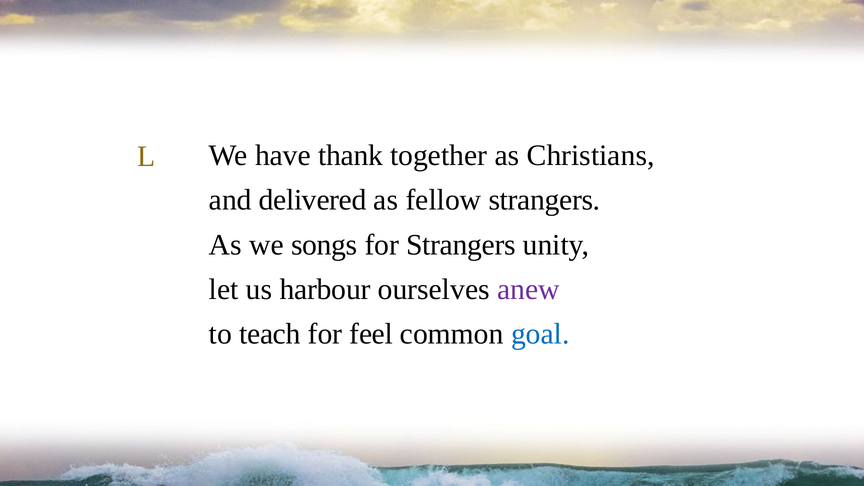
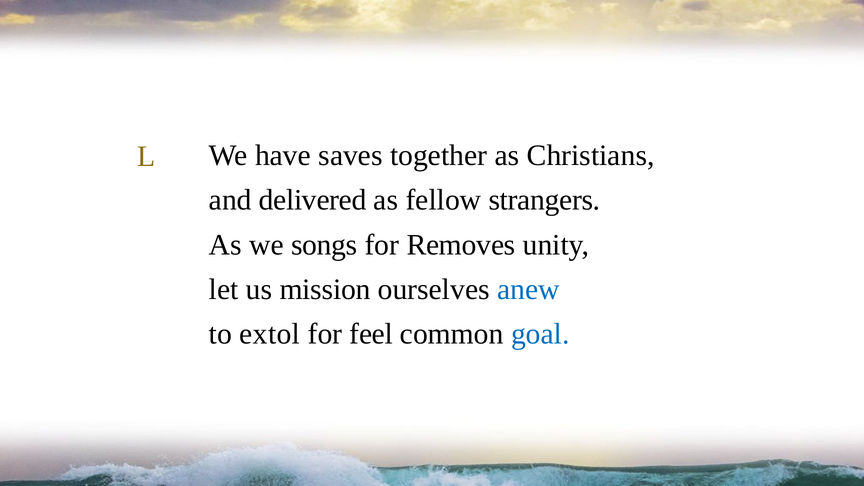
thank: thank -> saves (351, 156)
for Strangers: Strangers -> Removes (461, 245)
harbour: harbour -> mission (325, 289)
anew colour: purple -> blue (528, 289)
teach: teach -> extol (270, 334)
